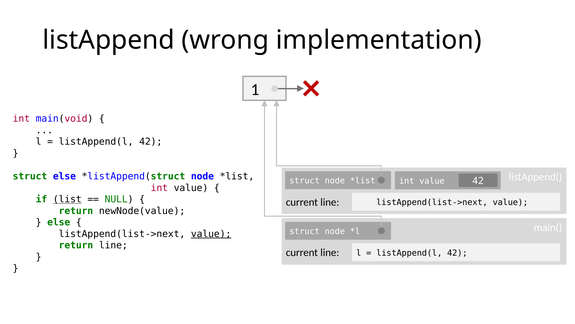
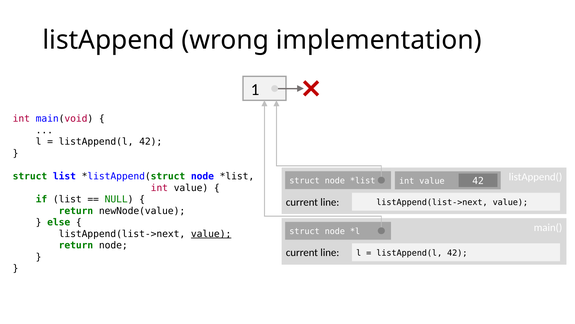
struct else: else -> list (64, 176)
list underline: present -> none (67, 199)
return line: line -> node (113, 245)
